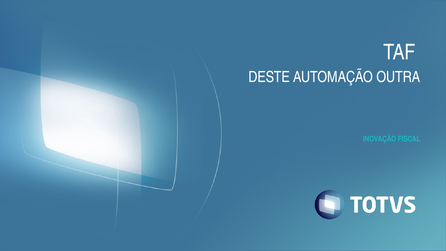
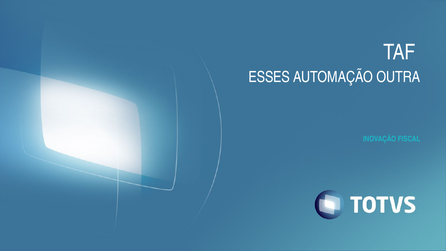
DESTE: DESTE -> ESSES (269, 77)
